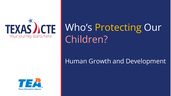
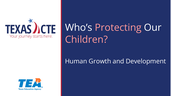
Protecting colour: yellow -> pink (118, 28)
